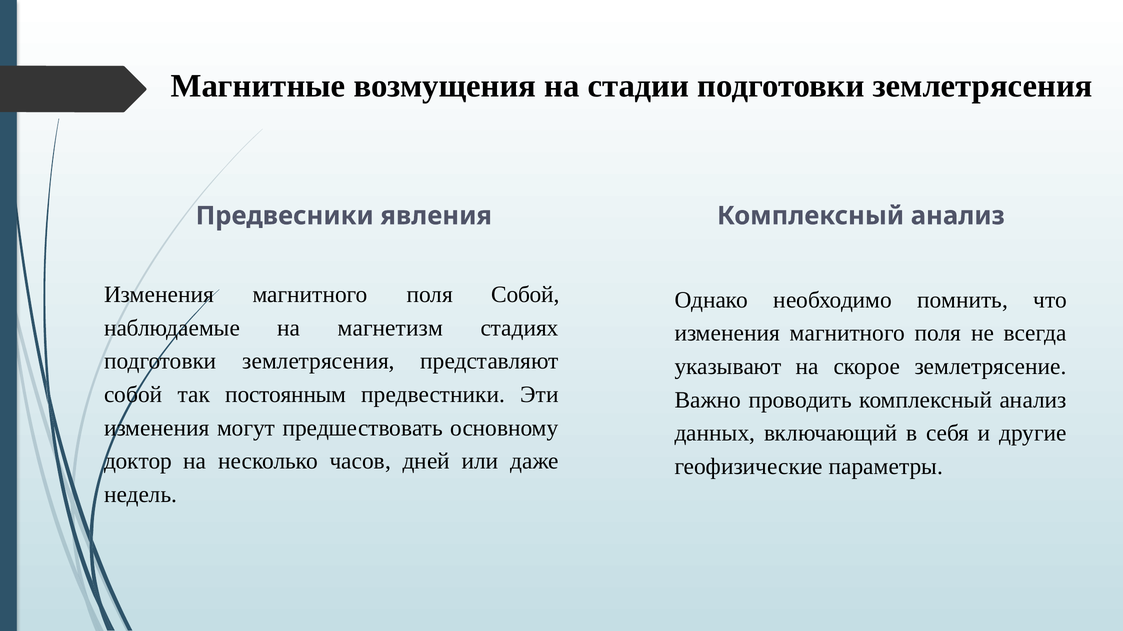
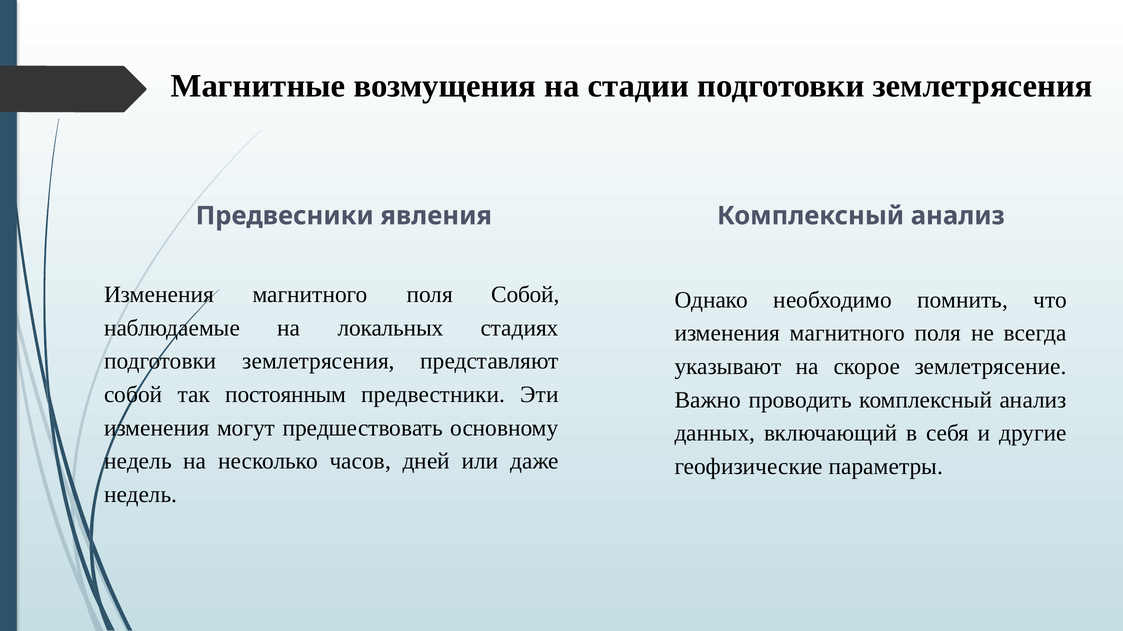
магнетизм: магнетизм -> локальных (391, 328)
доктор: доктор -> недель (138, 462)
